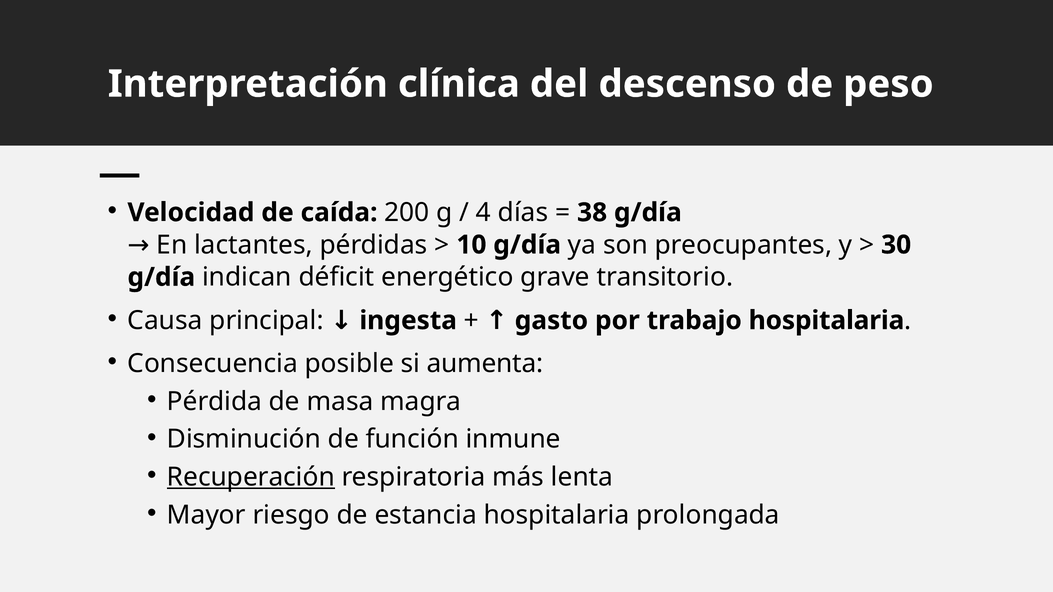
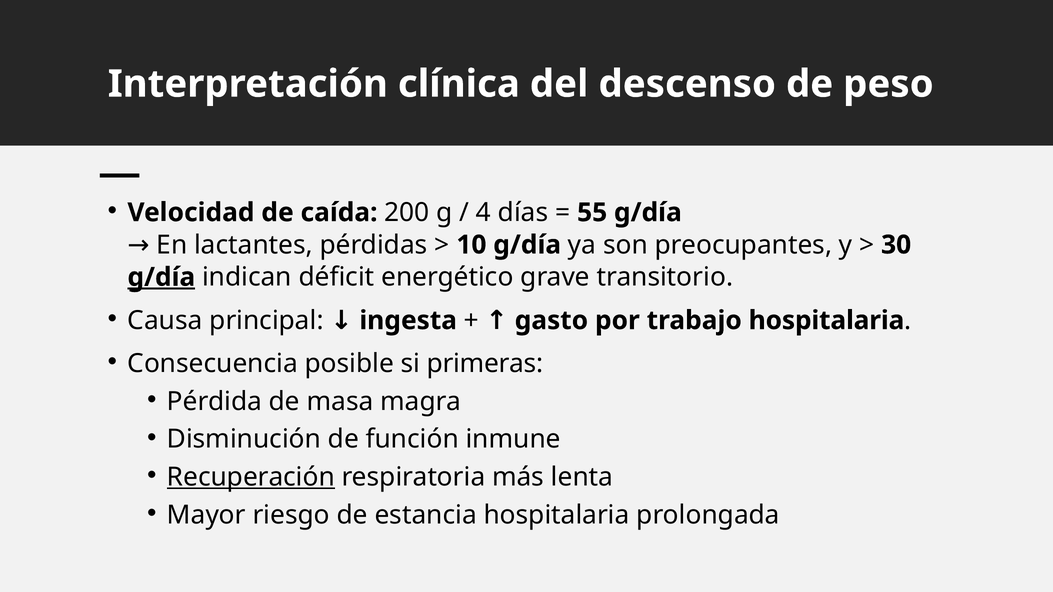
38: 38 -> 55 (592, 213)
g/día underline: none -> present (161, 277)
aumenta: aumenta -> primeras (485, 364)
